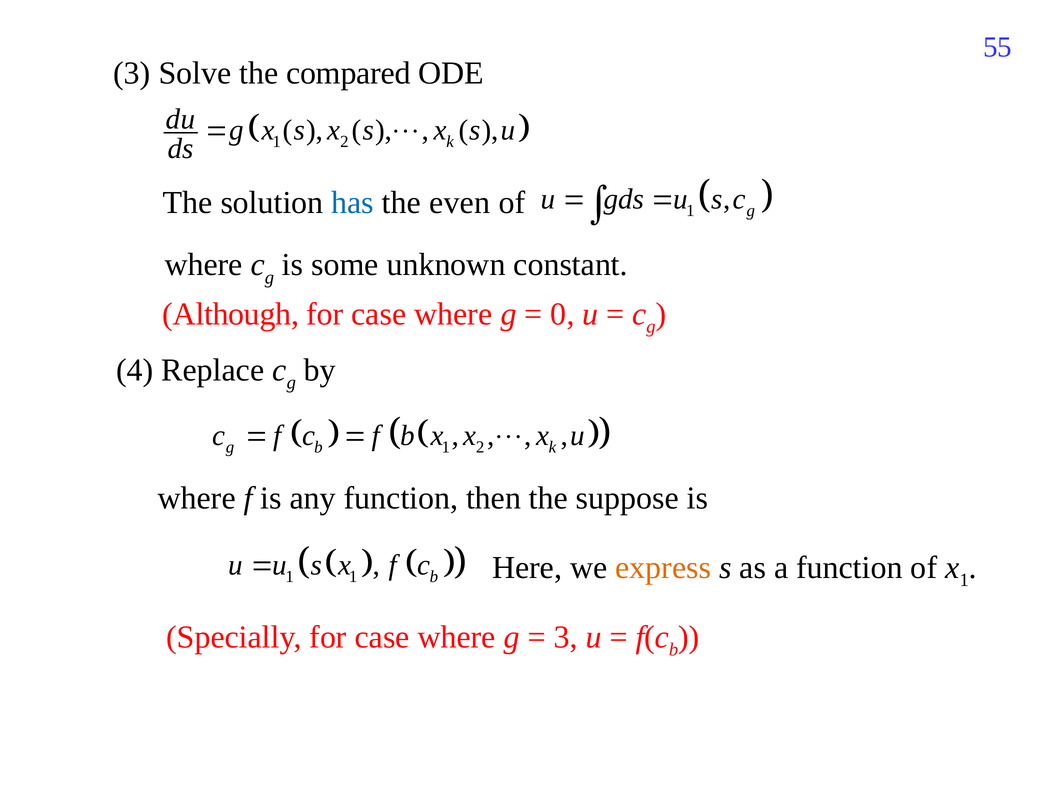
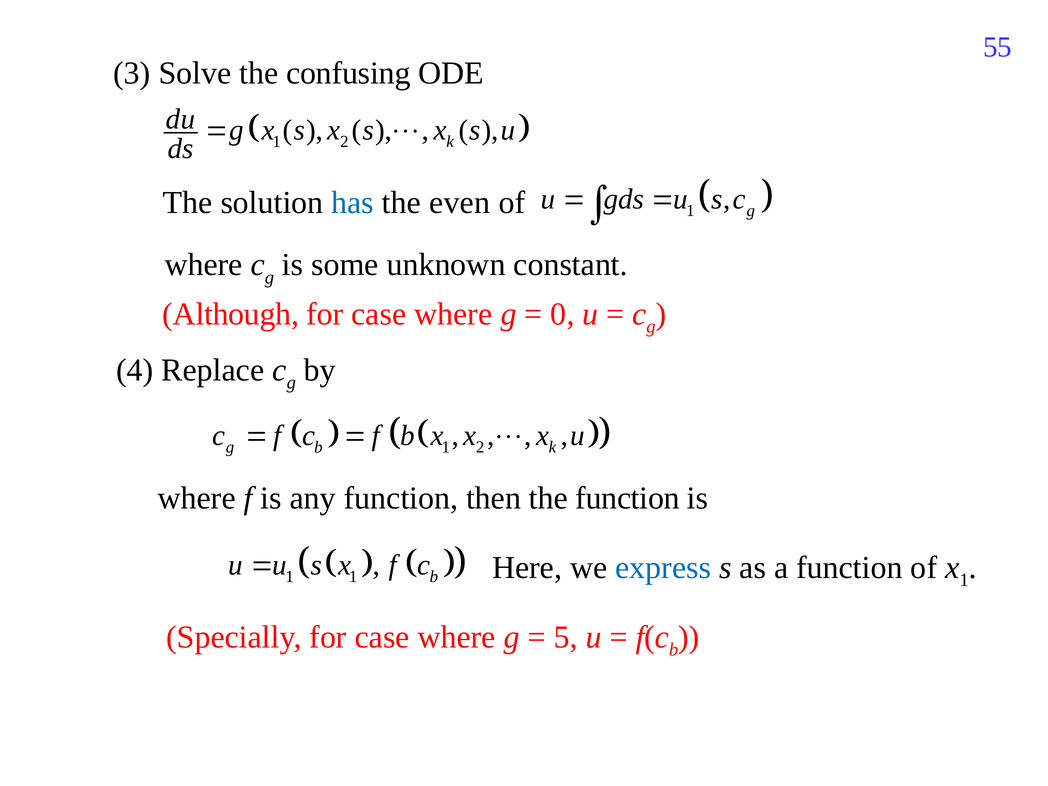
compared: compared -> confusing (348, 73)
the suppose: suppose -> function (628, 498)
express colour: orange -> blue (663, 568)
3: 3 -> 5 (566, 637)
